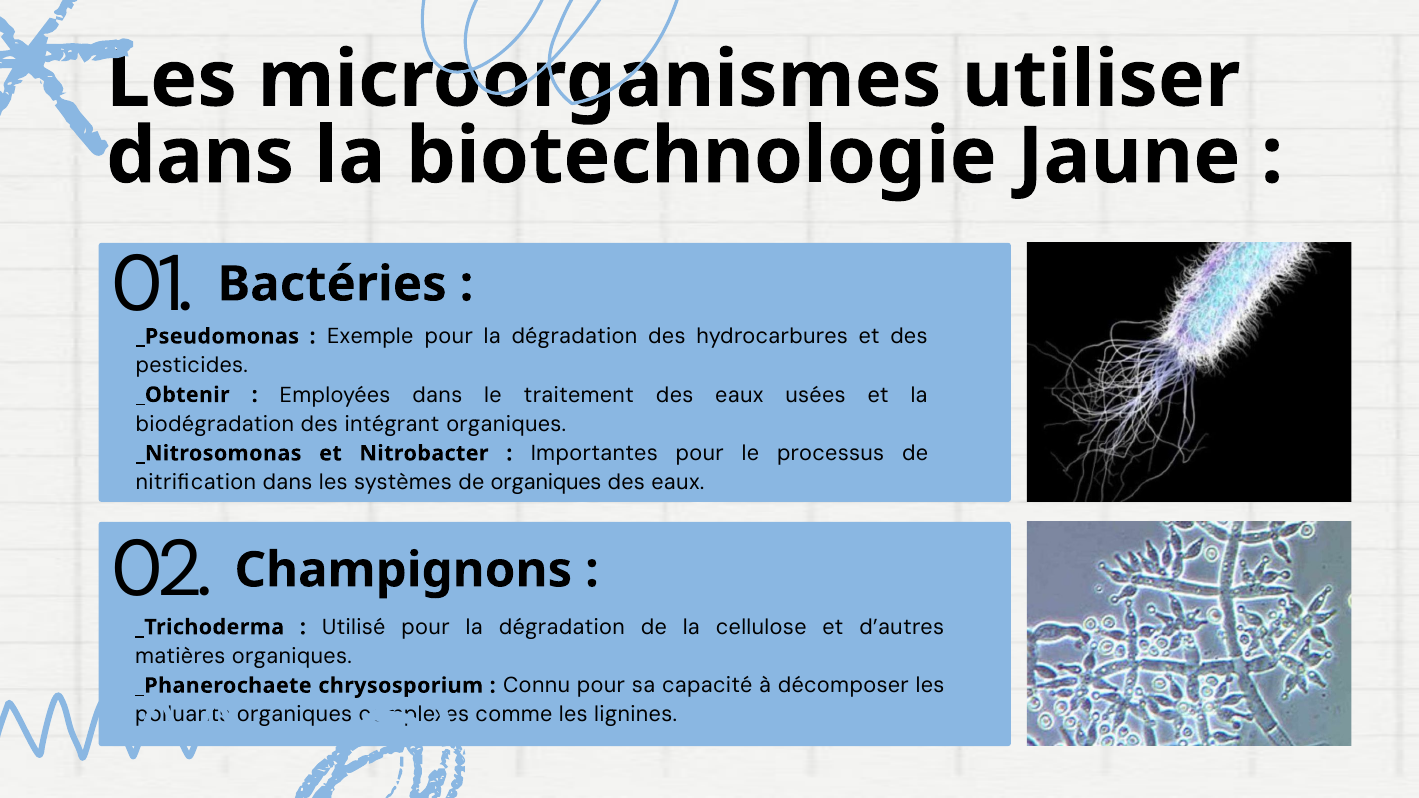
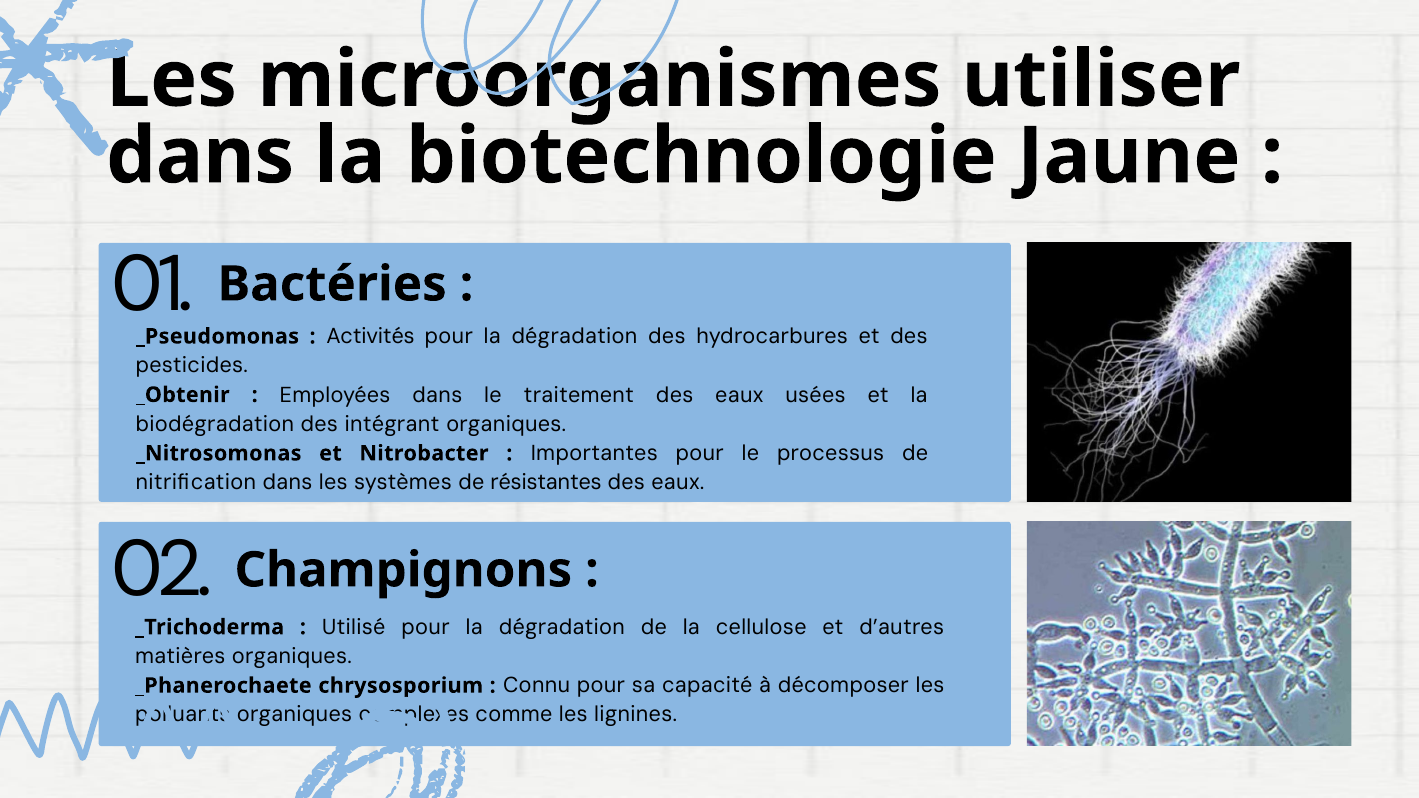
Exemple: Exemple -> Activités (370, 336)
de organiques: organiques -> résistantes (546, 483)
